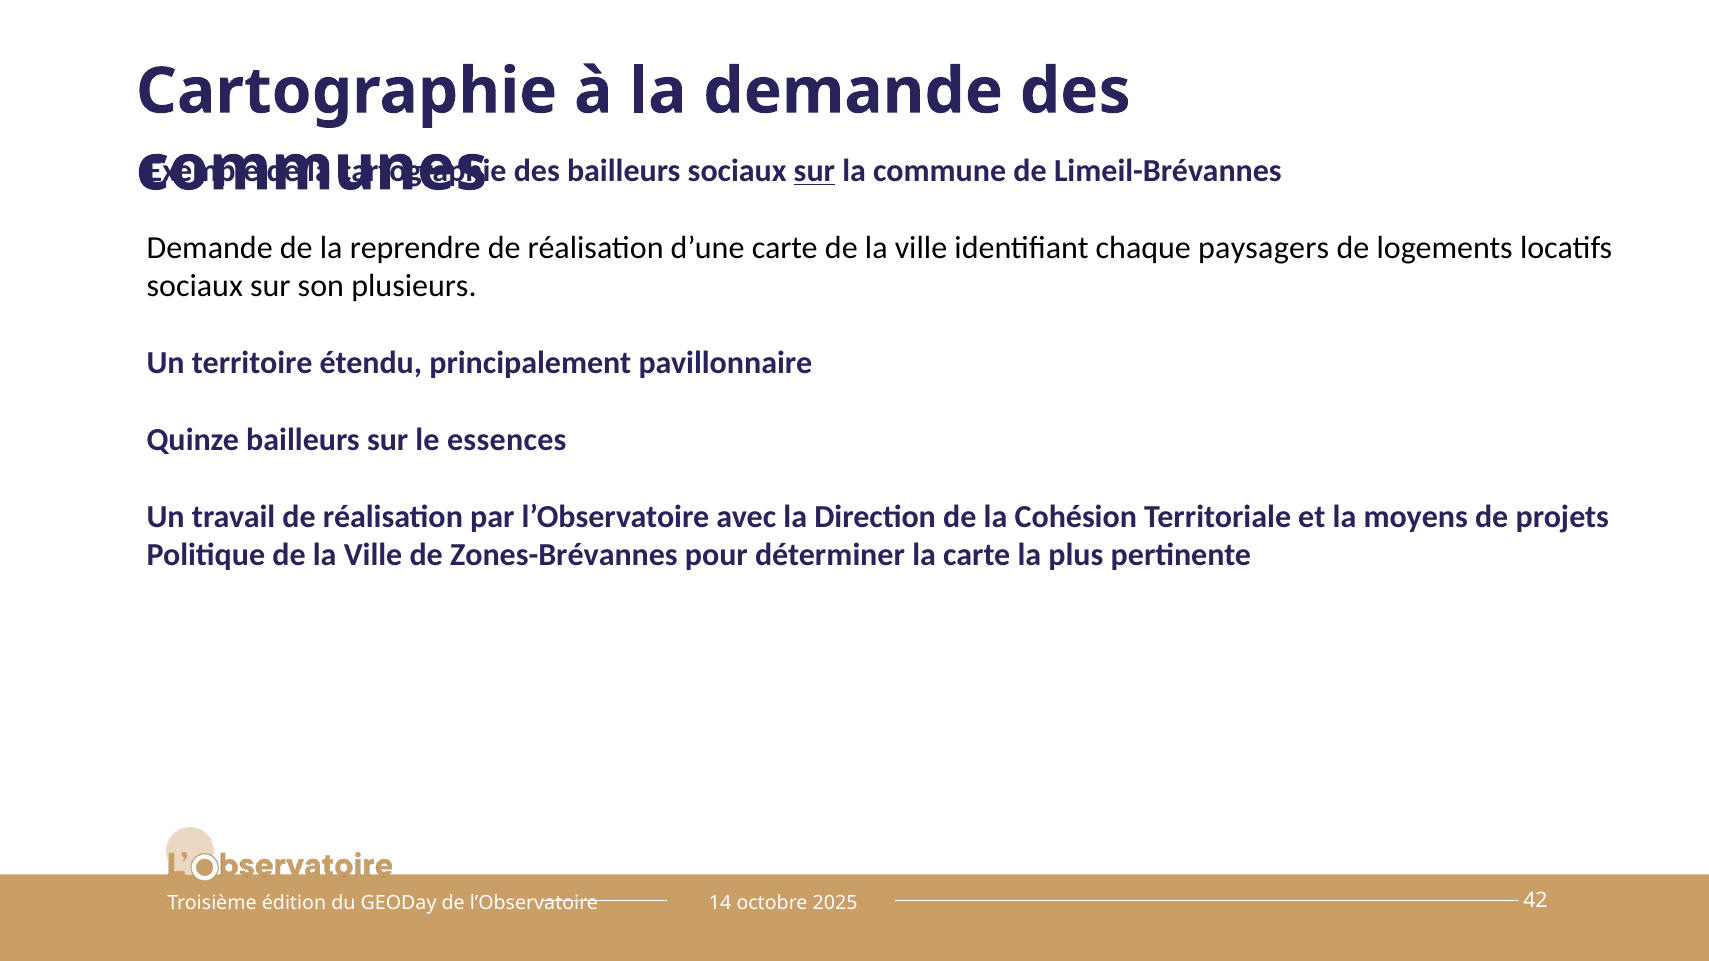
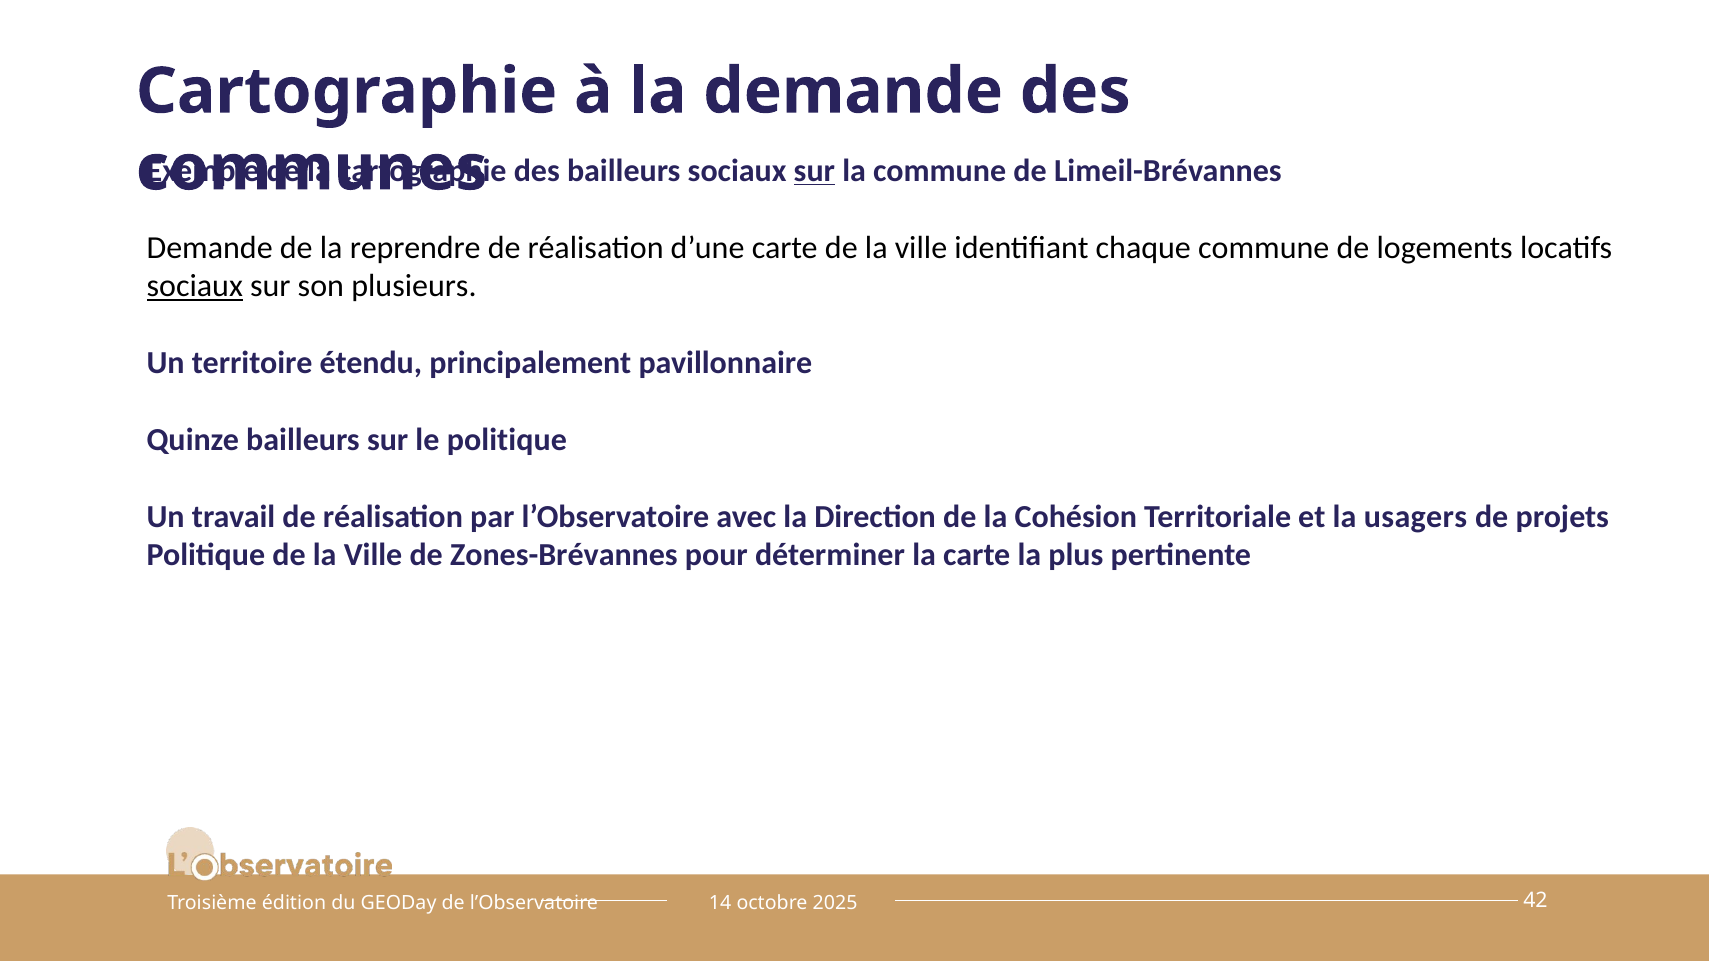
chaque paysagers: paysagers -> commune (1264, 248)
sociaux underline: none -> present (195, 286)
le essences: essences -> politique (507, 440)
moyens: moyens -> usagers (1416, 517)
